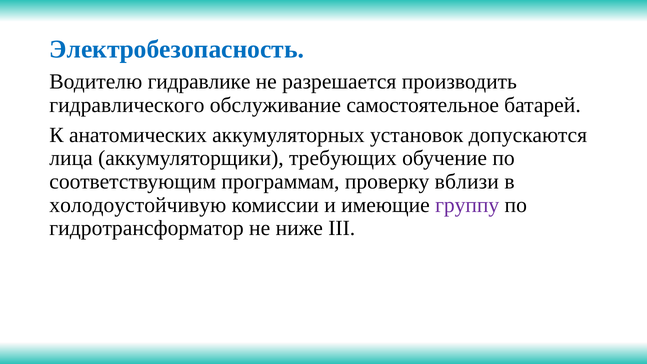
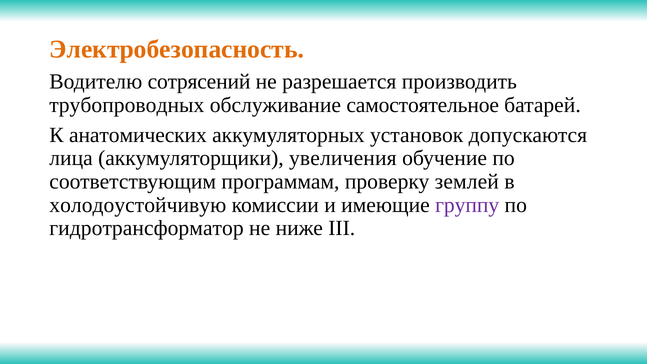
Электробезопасность colour: blue -> orange (177, 49)
гидравлике: гидравлике -> сотрясений (199, 82)
гидравлического: гидравлического -> трубопроводных (127, 105)
требующих: требующих -> увеличения (343, 158)
вблизи: вблизи -> землей (467, 182)
